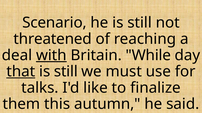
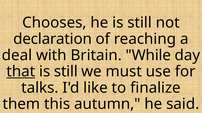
Scenario: Scenario -> Chooses (54, 23)
threatened: threatened -> declaration (53, 39)
with underline: present -> none (51, 56)
